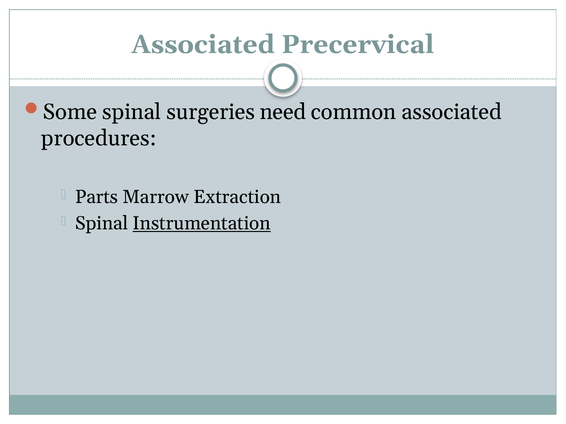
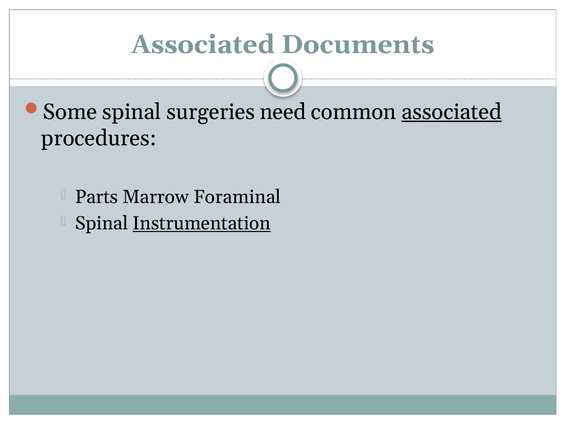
Precervical: Precervical -> Documents (358, 45)
associated underline: none -> present (452, 112)
Extraction: Extraction -> Foraminal (237, 197)
